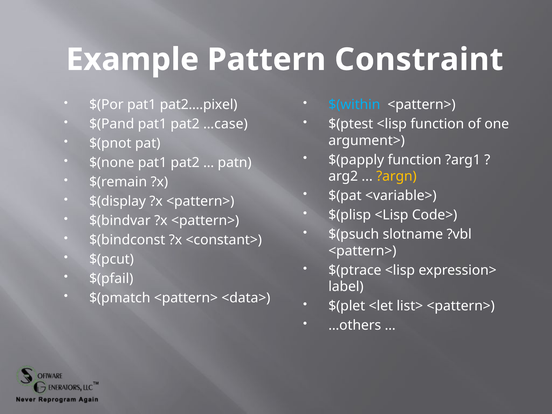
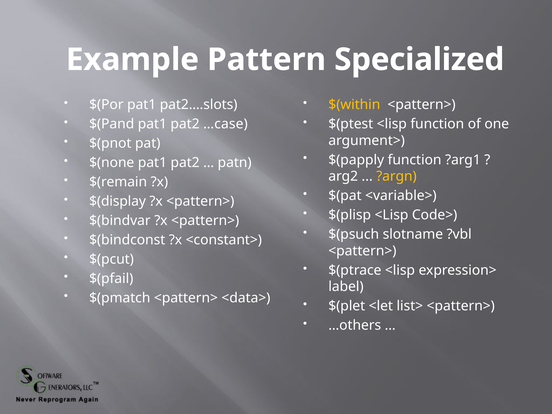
Constraint: Constraint -> Specialized (419, 60)
pat2….pixel: pat2….pixel -> pat2….slots (199, 105)
$(within colour: light blue -> yellow (354, 105)
